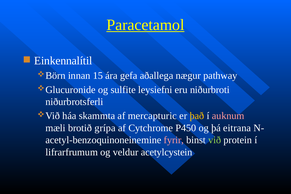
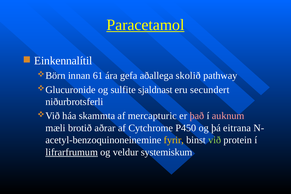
15: 15 -> 61 (98, 76)
nægur: nægur -> skolið (188, 76)
leysiefni: leysiefni -> sjaldnast (155, 90)
niðurbroti: niðurbroti -> secundert (210, 90)
það colour: yellow -> pink (197, 116)
grípa: grípa -> aðrar (105, 128)
fyrir colour: pink -> yellow (174, 140)
lifrarfrumum underline: none -> present (72, 152)
acetylcystein: acetylcystein -> systemiskum (167, 152)
